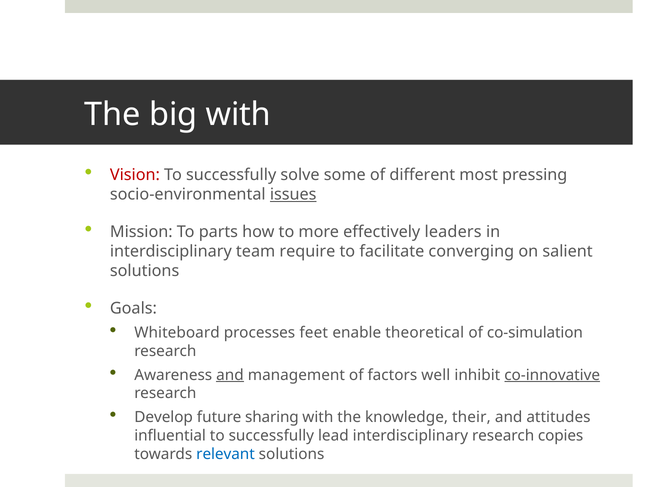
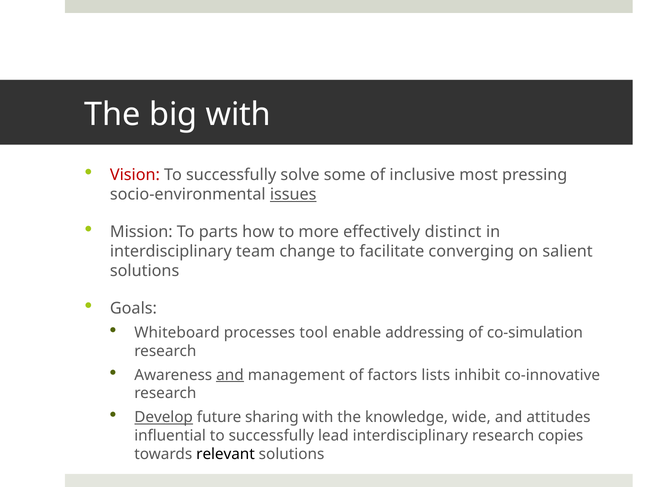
different: different -> inclusive (422, 175)
leaders: leaders -> distinct (453, 232)
require: require -> change (307, 251)
feet: feet -> tool (314, 333)
theoretical: theoretical -> addressing (425, 333)
well: well -> lists (436, 375)
co-innovative underline: present -> none (552, 375)
Develop underline: none -> present (164, 417)
their: their -> wide (471, 417)
relevant colour: blue -> black (226, 454)
